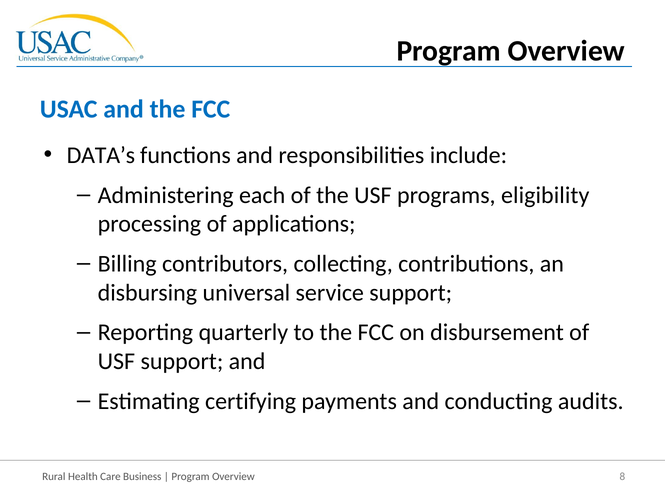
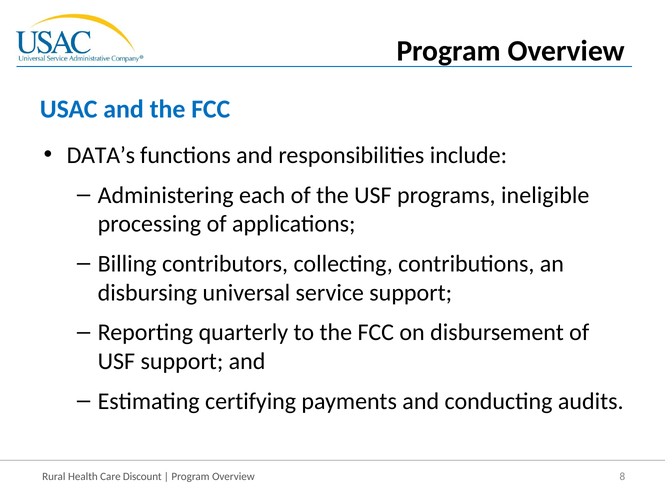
eligibility: eligibility -> ineligible (545, 195)
Business: Business -> Discount (142, 476)
